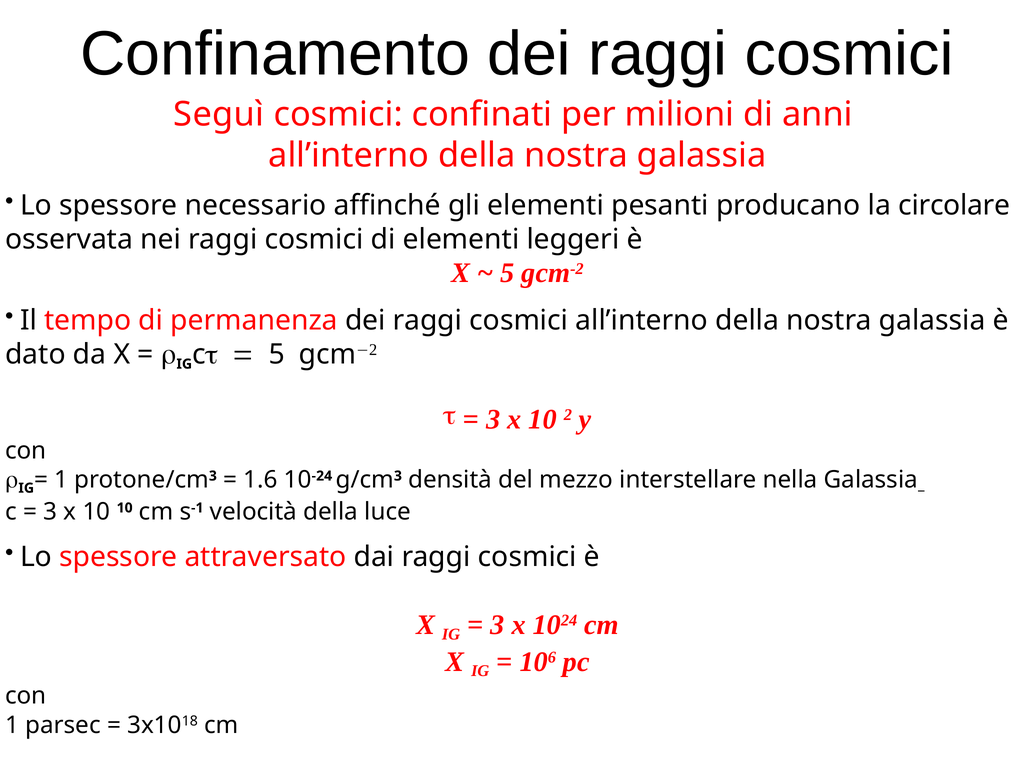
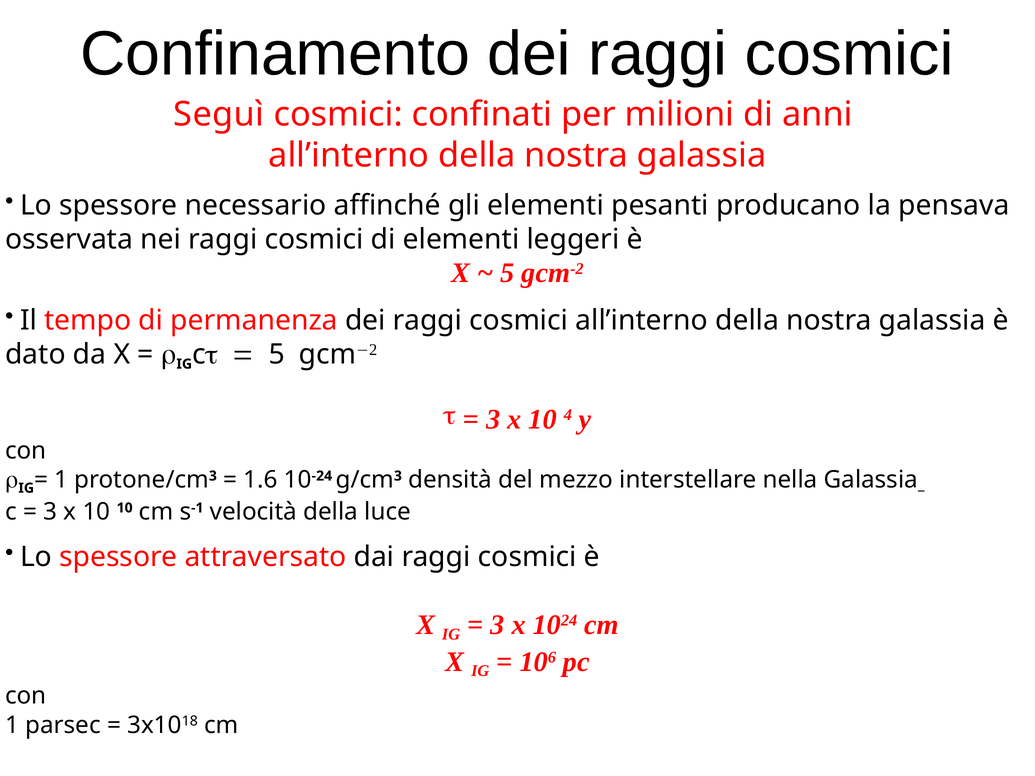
circolare: circolare -> pensava (954, 205)
2: 2 -> 4 (568, 415)
